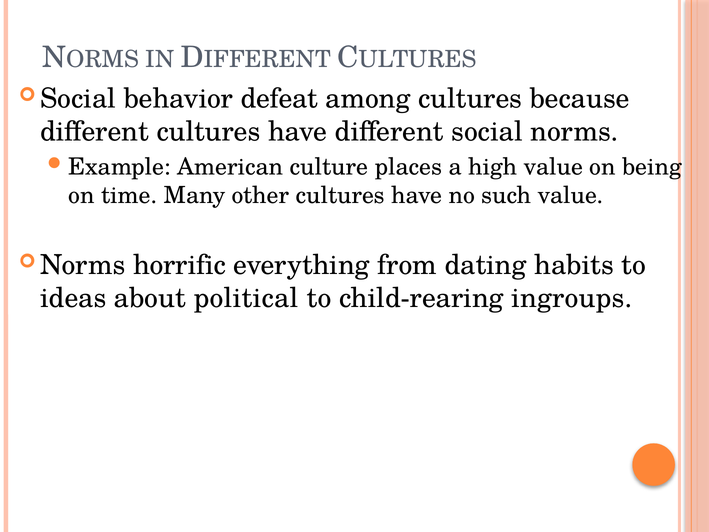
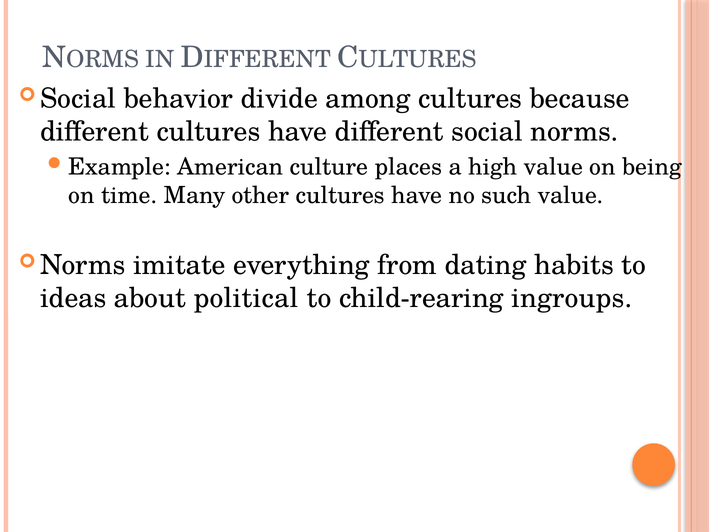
defeat: defeat -> divide (279, 99)
horrific: horrific -> imitate (179, 265)
